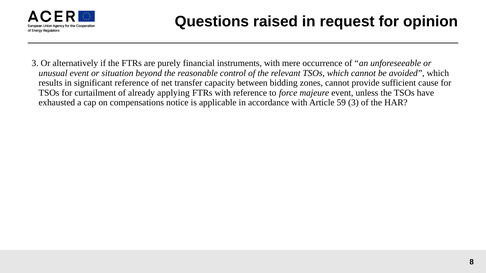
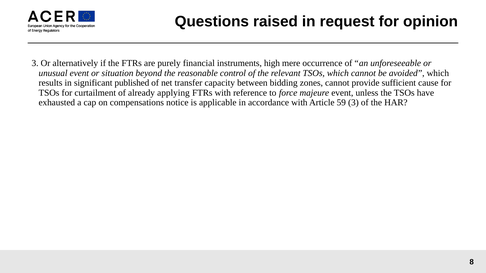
instruments with: with -> high (272, 63)
significant reference: reference -> published (132, 83)
